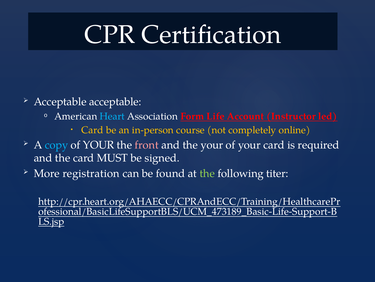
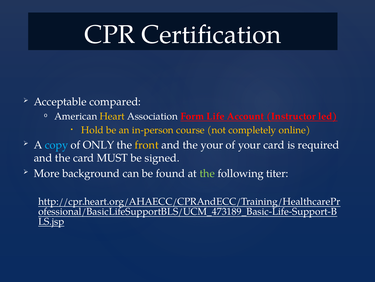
Acceptable acceptable: acceptable -> compared (115, 102)
Heart colour: light blue -> yellow (112, 116)
Card: Card -> Hold (92, 130)
YOUR: YOUR -> ONLY (99, 145)
front colour: pink -> yellow (147, 145)
registration: registration -> background (91, 173)
